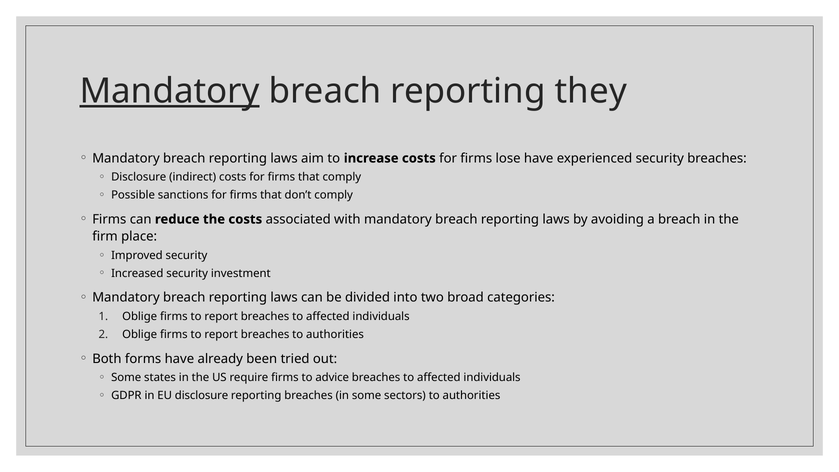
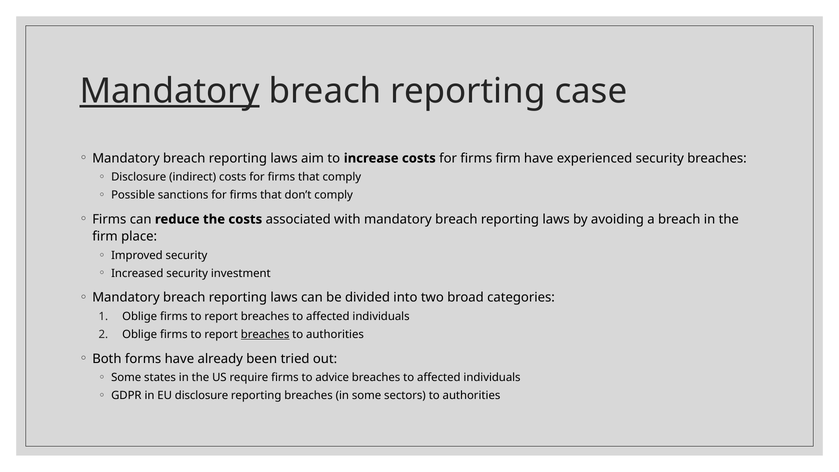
they: they -> case (591, 91)
firms lose: lose -> firm (508, 158)
breaches underline: none -> present (265, 334)
